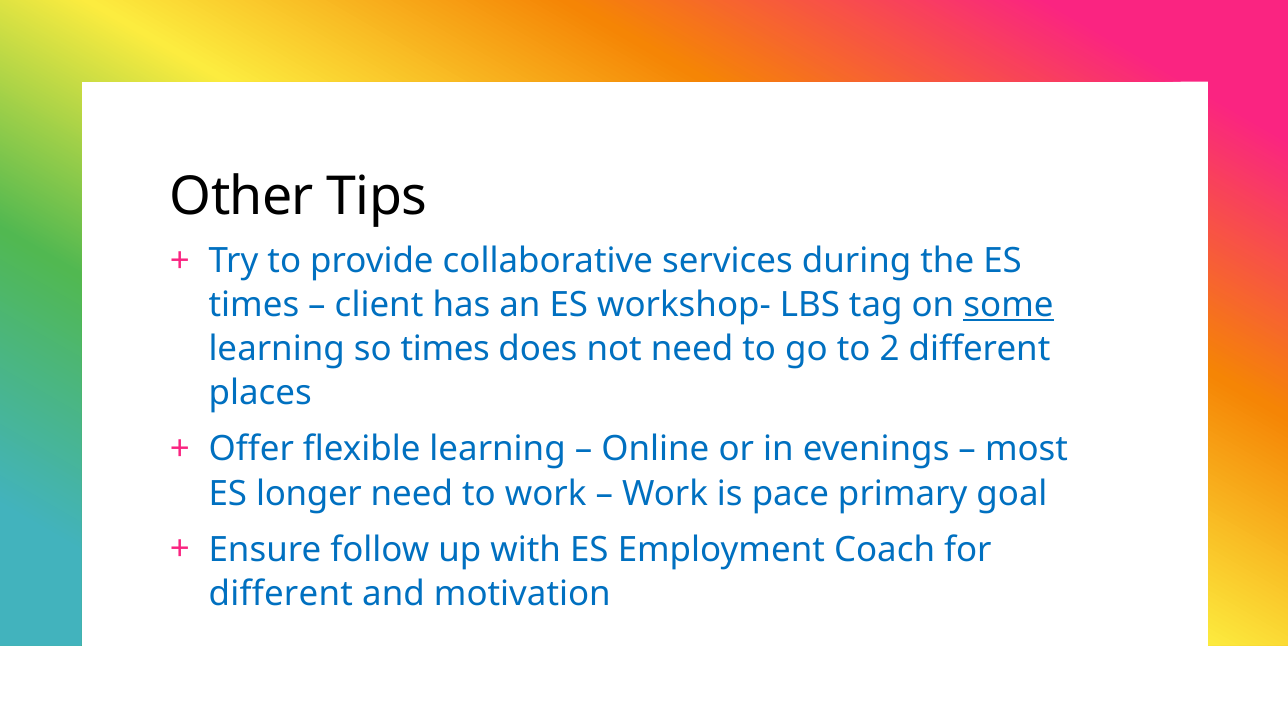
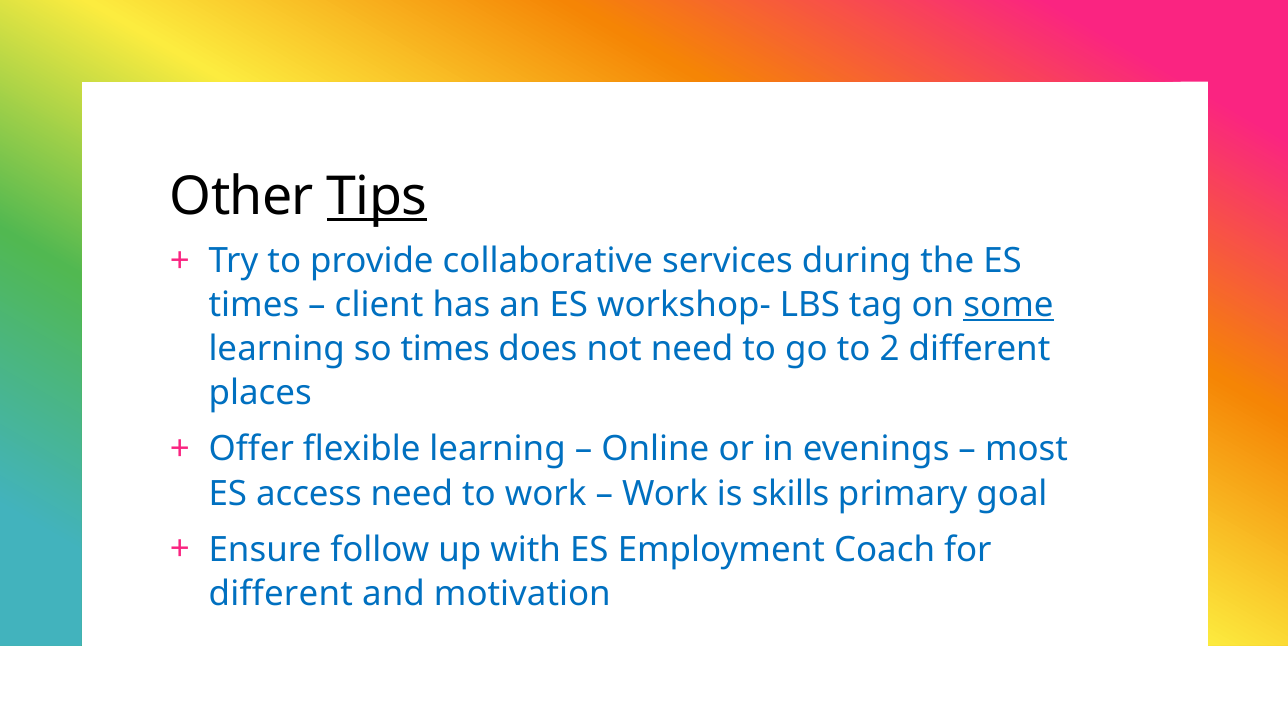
Tips underline: none -> present (377, 196)
longer: longer -> access (309, 493)
pace: pace -> skills (791, 493)
